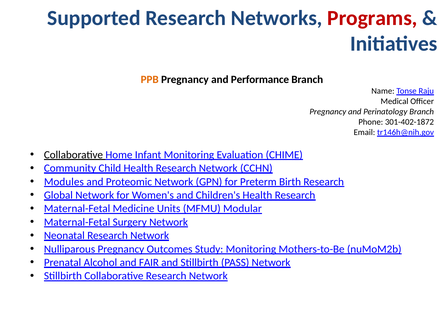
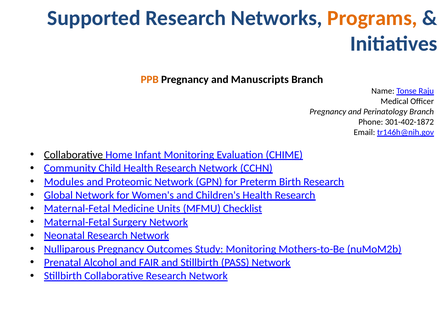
Programs colour: red -> orange (372, 18)
Performance: Performance -> Manuscripts (260, 80)
Modular: Modular -> Checklist (243, 209)
